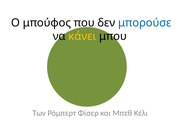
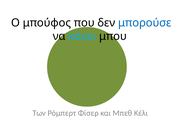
κάνει colour: yellow -> light blue (82, 36)
